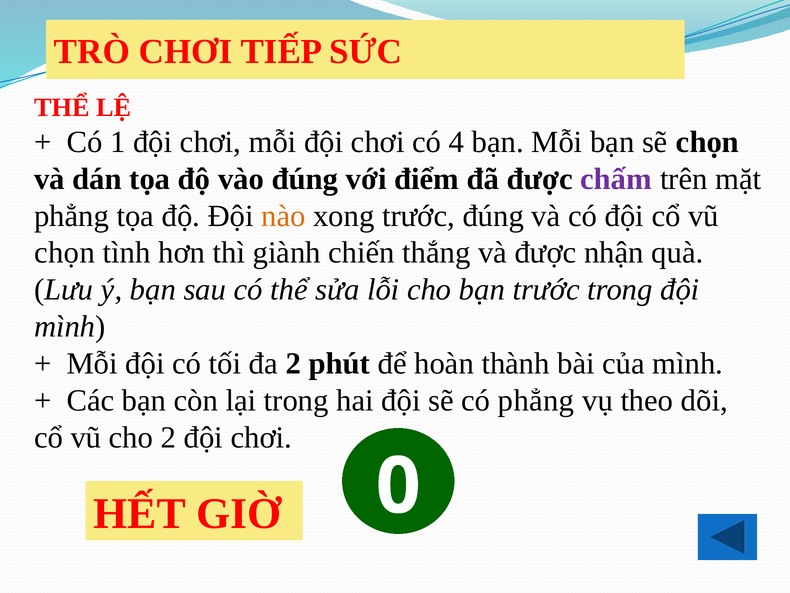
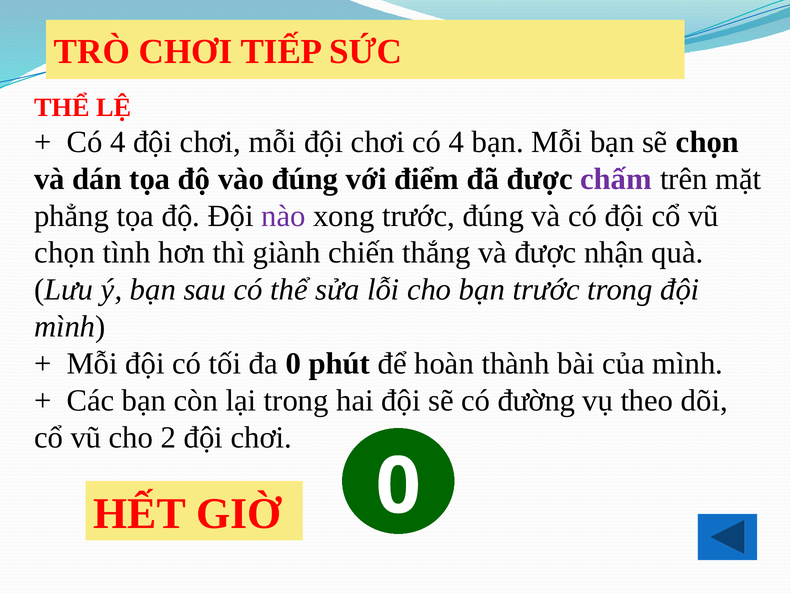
1: 1 -> 4 (118, 142)
nào colour: orange -> purple (283, 216)
đa 2: 2 -> 0 (293, 363)
có phẳng: phẳng -> đường (536, 400)
